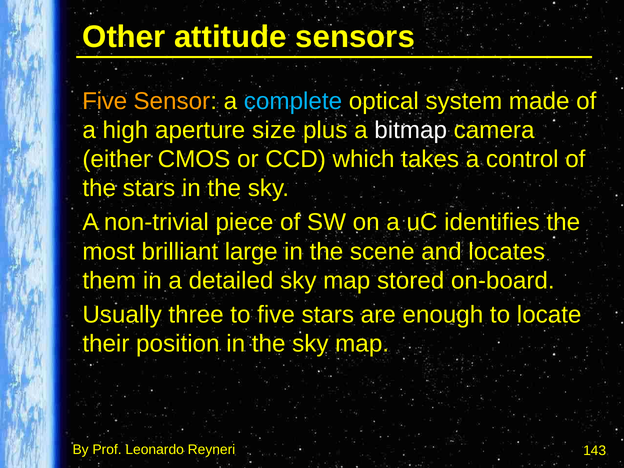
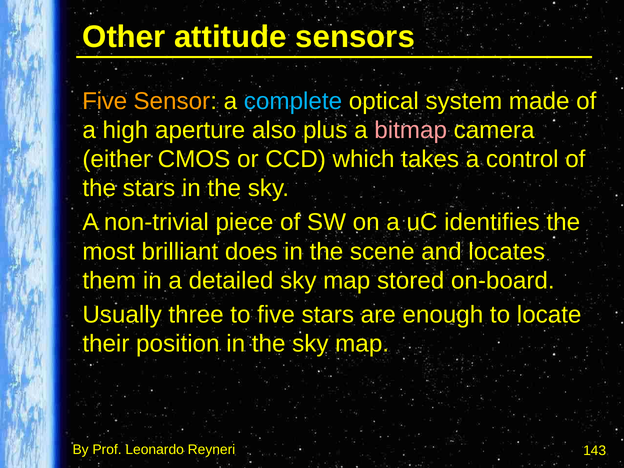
size: size -> also (274, 130)
bitmap colour: white -> pink (411, 130)
large: large -> does (251, 252)
